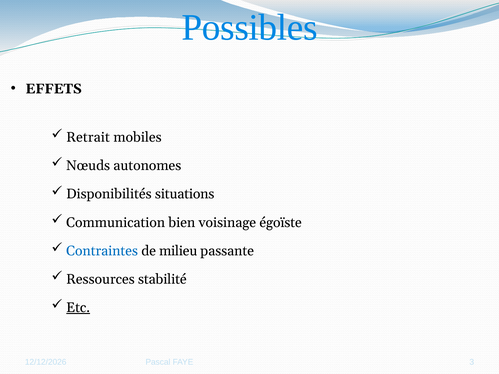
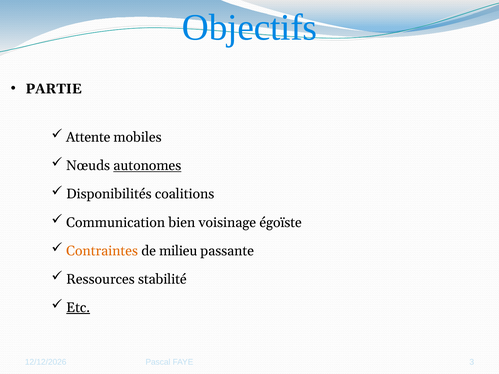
Possibles: Possibles -> Objectifs (250, 28)
EFFETS: EFFETS -> PARTIE (54, 89)
Retrait: Retrait -> Attente (88, 137)
autonomes underline: none -> present (147, 166)
situations: situations -> coalitions (185, 194)
Contraintes colour: blue -> orange (102, 251)
